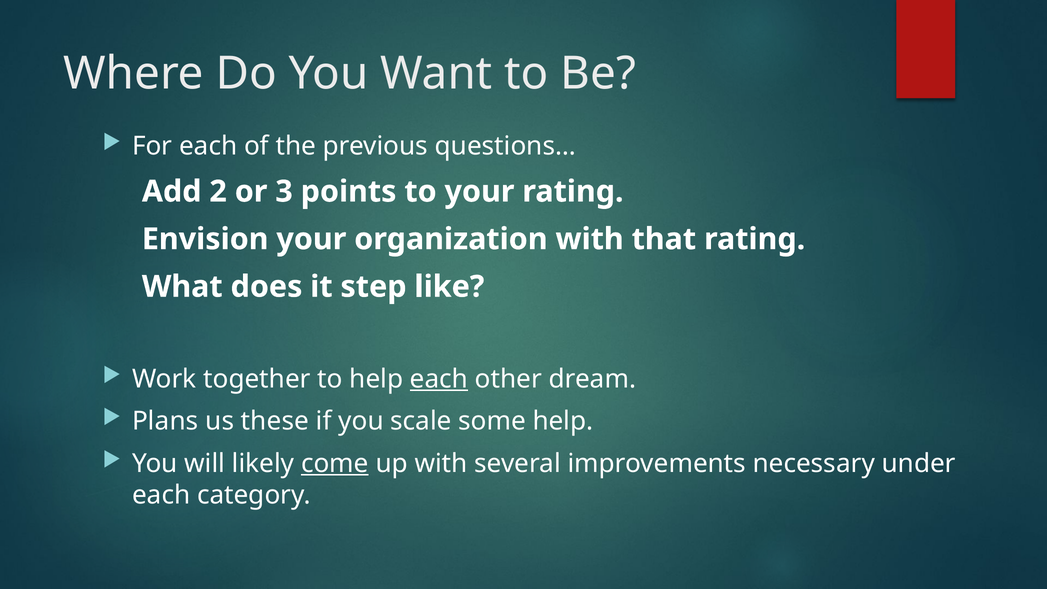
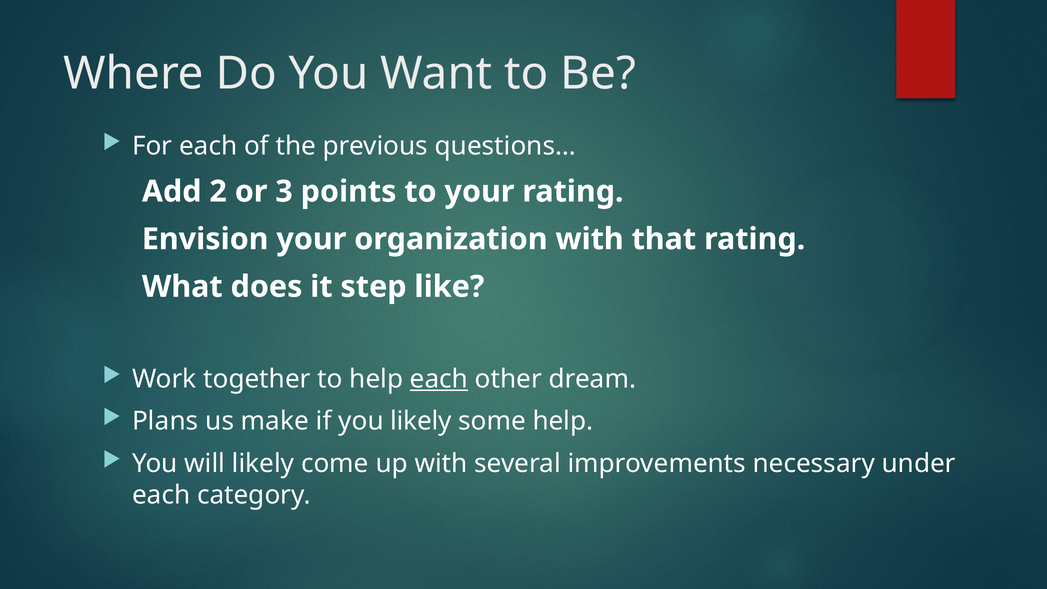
these: these -> make (275, 421)
you scale: scale -> likely (421, 421)
come underline: present -> none (335, 464)
